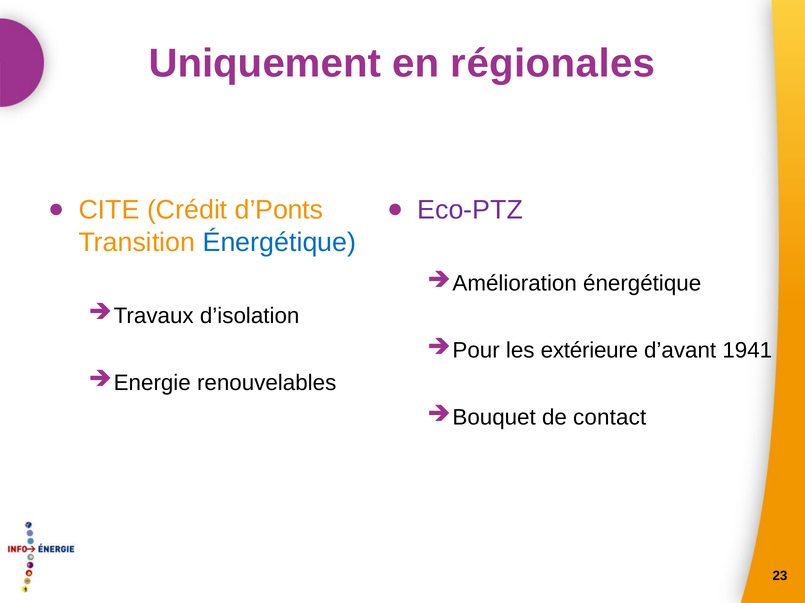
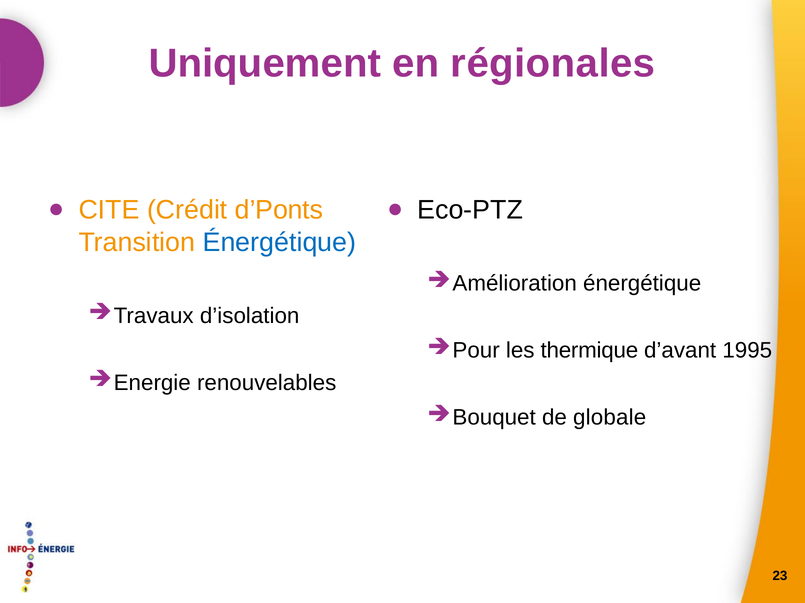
Eco-PTZ colour: purple -> black (470, 210)
extérieure: extérieure -> thermique (589, 351)
1941: 1941 -> 1995 (747, 351)
contact: contact -> globale (610, 418)
